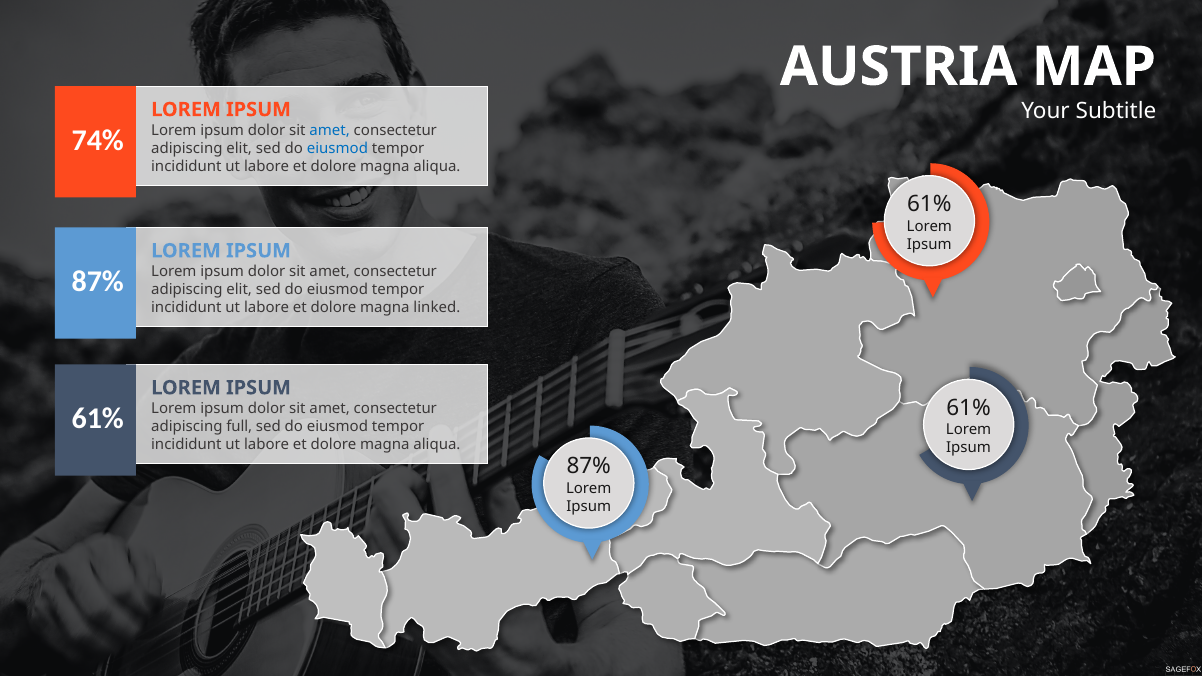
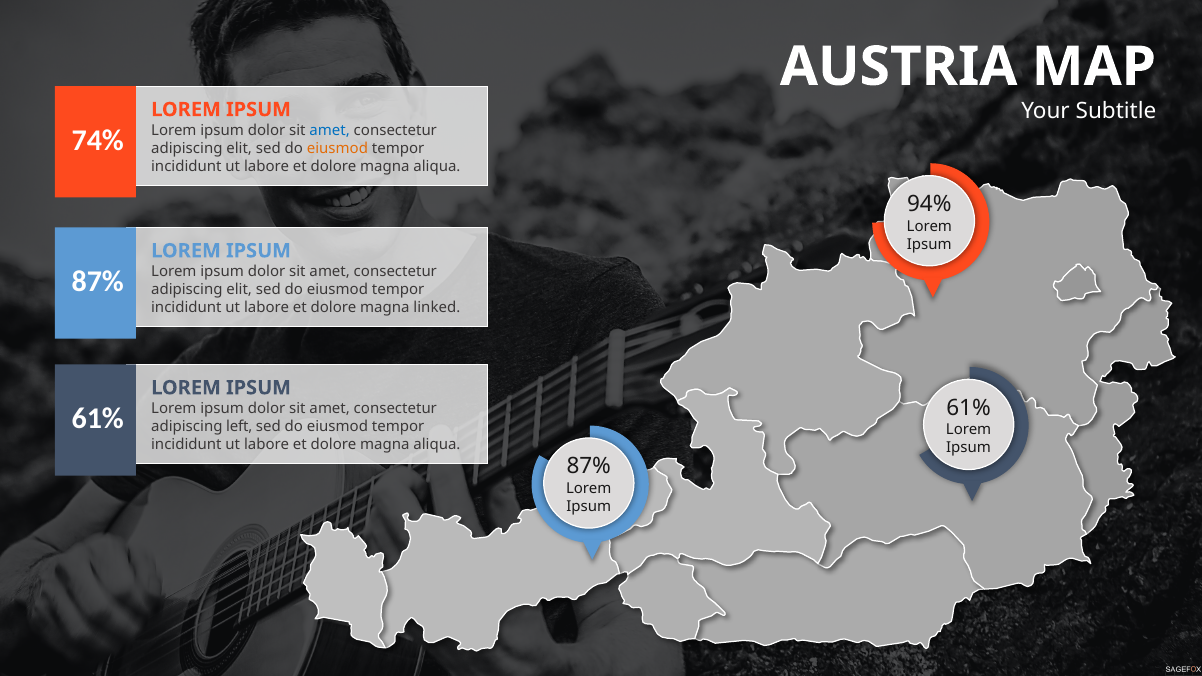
eiusmod colour: blue -> orange (337, 148)
61%: 61% -> 94% (929, 204)
full: full -> left (239, 427)
